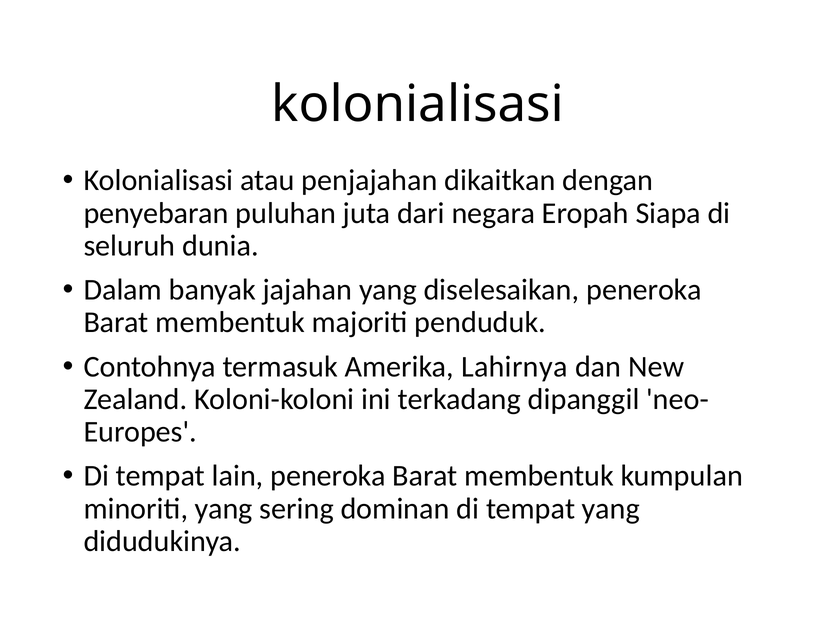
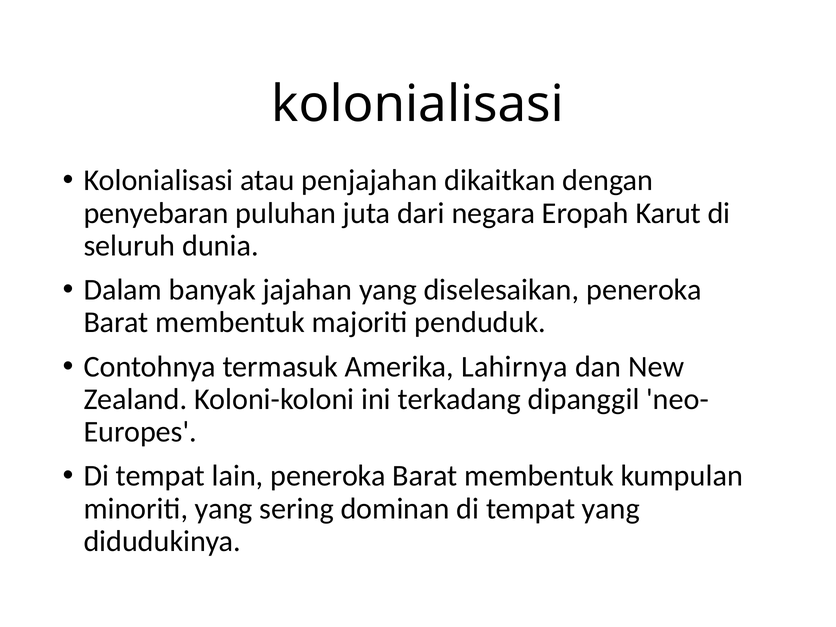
Siapa: Siapa -> Karut (668, 213)
